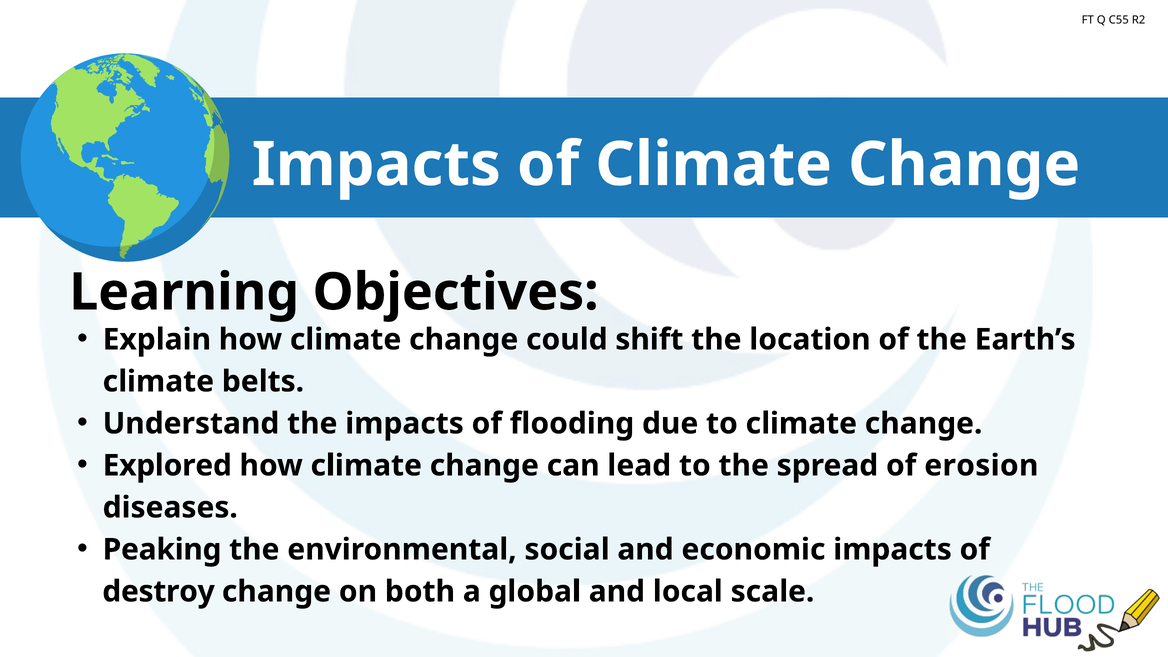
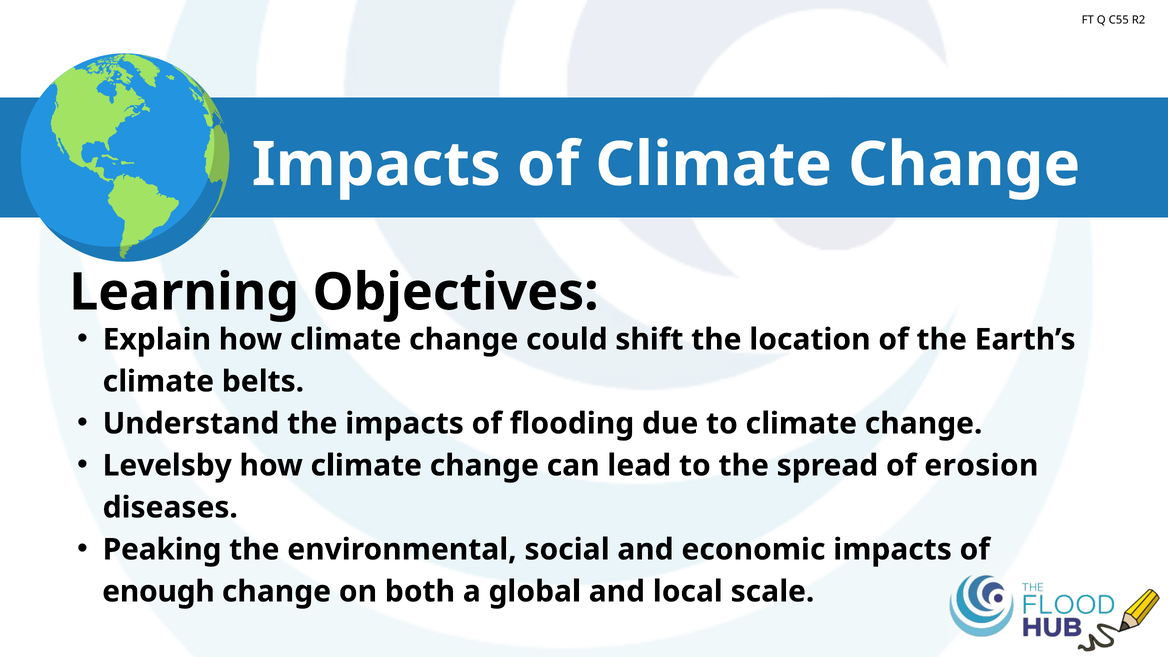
Explored: Explored -> Levelsby (167, 466)
destroy: destroy -> enough (159, 592)
